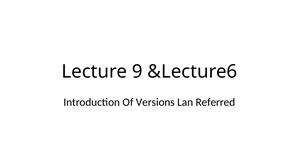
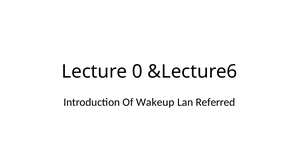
9: 9 -> 0 (137, 72)
Versions: Versions -> Wakeup (155, 102)
